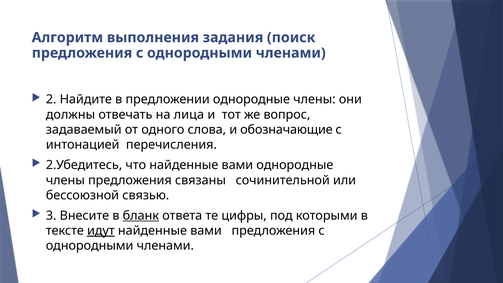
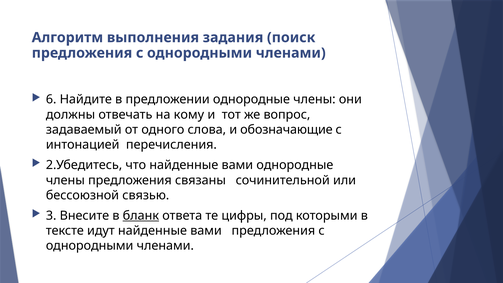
2: 2 -> 6 (51, 99)
лица: лица -> кому (189, 115)
идут underline: present -> none (101, 231)
